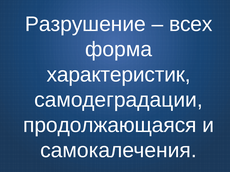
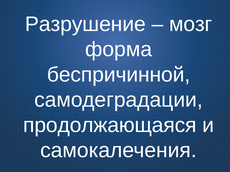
всех: всех -> мозг (191, 24)
характеристик: характеристик -> беспричинной (119, 75)
